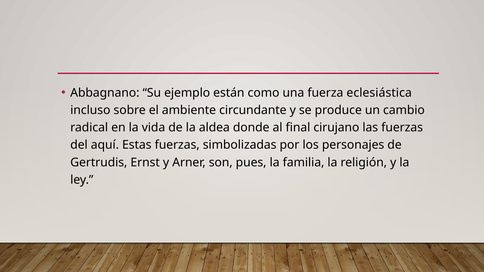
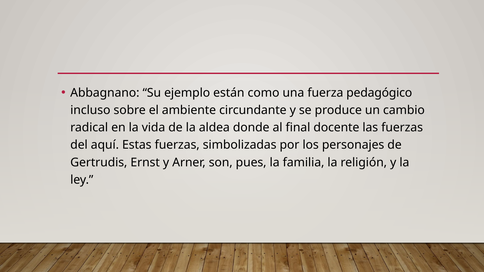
eclesiástica: eclesiástica -> pedagógico (379, 93)
cirujano: cirujano -> docente (336, 128)
